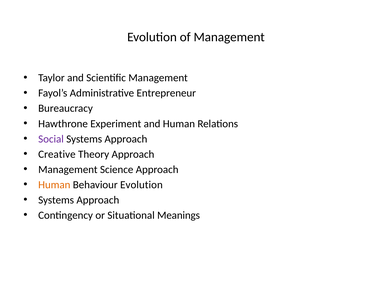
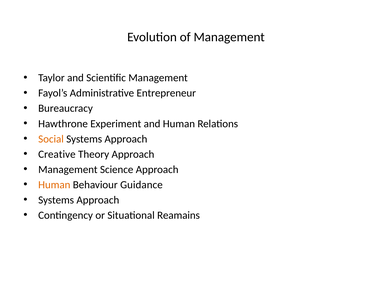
Social colour: purple -> orange (51, 139)
Behaviour Evolution: Evolution -> Guidance (141, 185)
Meanings: Meanings -> Reamains (179, 215)
